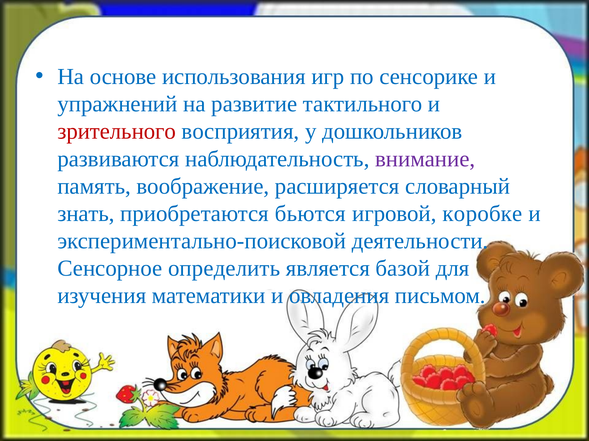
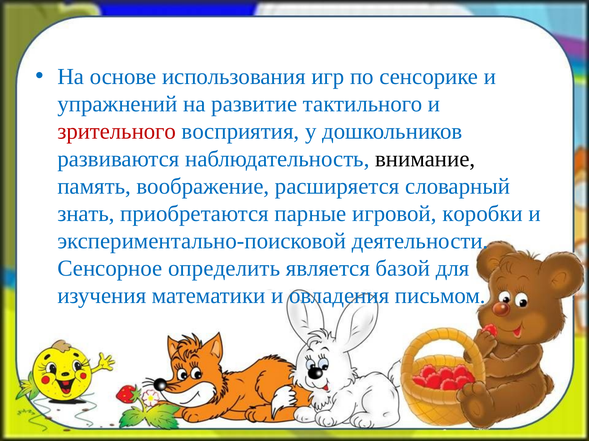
внимание colour: purple -> black (425, 159)
бьются: бьются -> парные (310, 214)
коробке: коробке -> коробки (483, 214)
